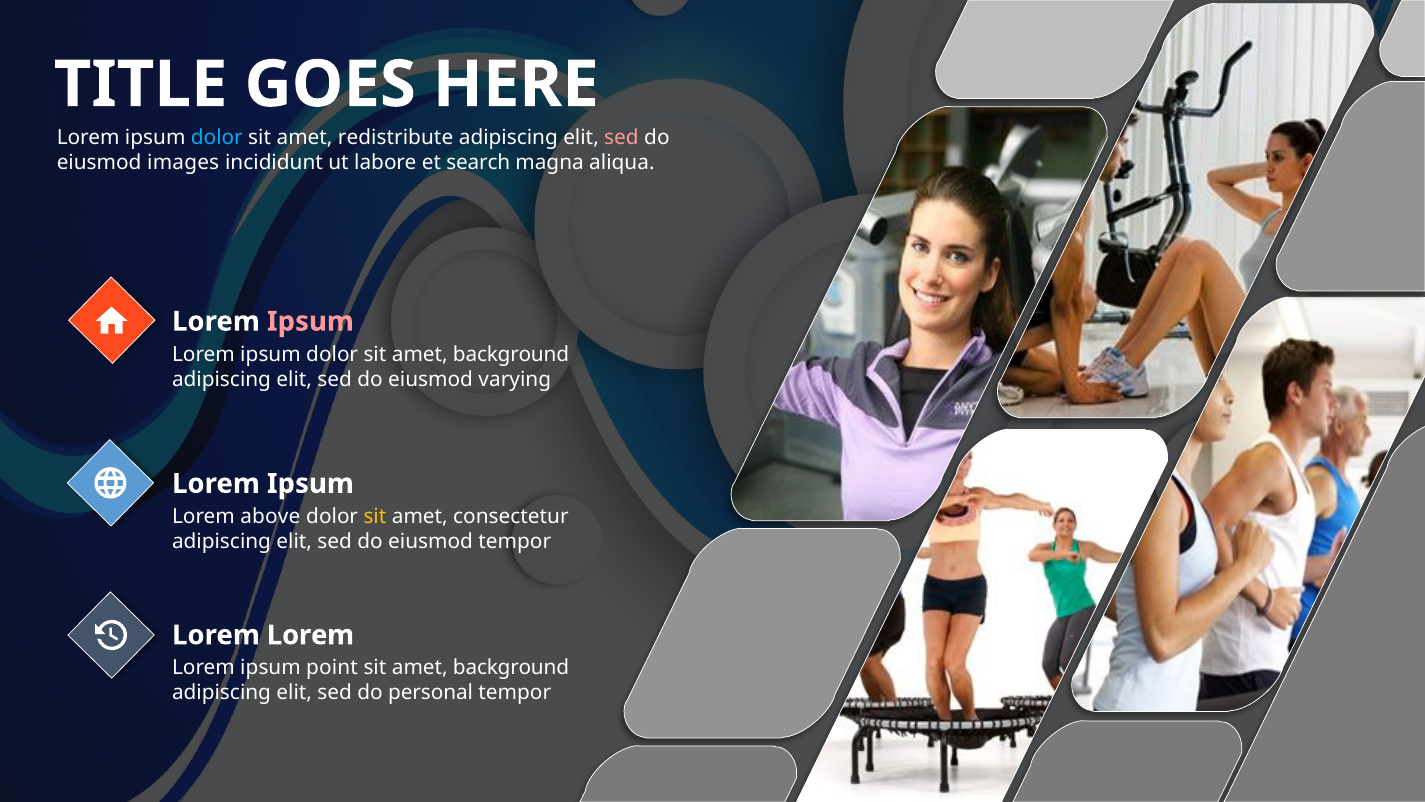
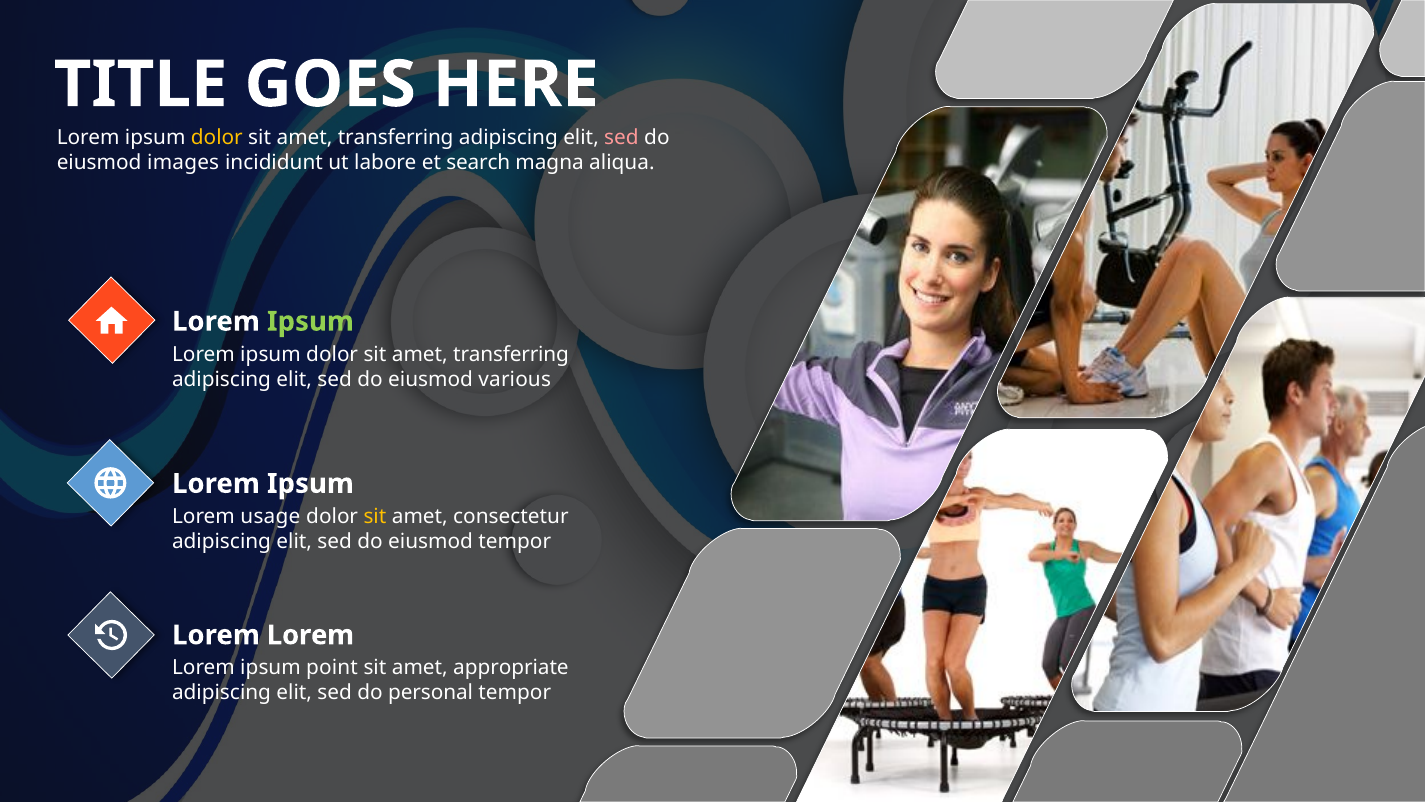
dolor colour: light blue -> yellow (217, 137)
redistribute: redistribute -> transferring (396, 137)
Ipsum colour: pink -> light green (310, 321)
background: background -> transferring (511, 354)
varying: varying -> various (515, 379)
above: above -> usage (270, 516)
background: background -> appropriate (511, 667)
